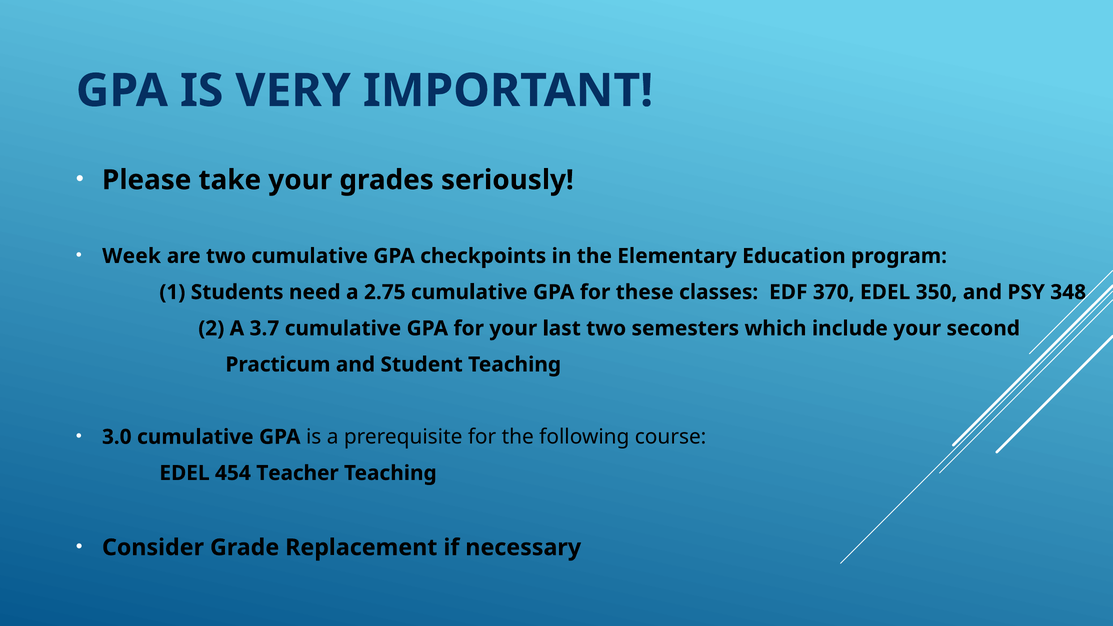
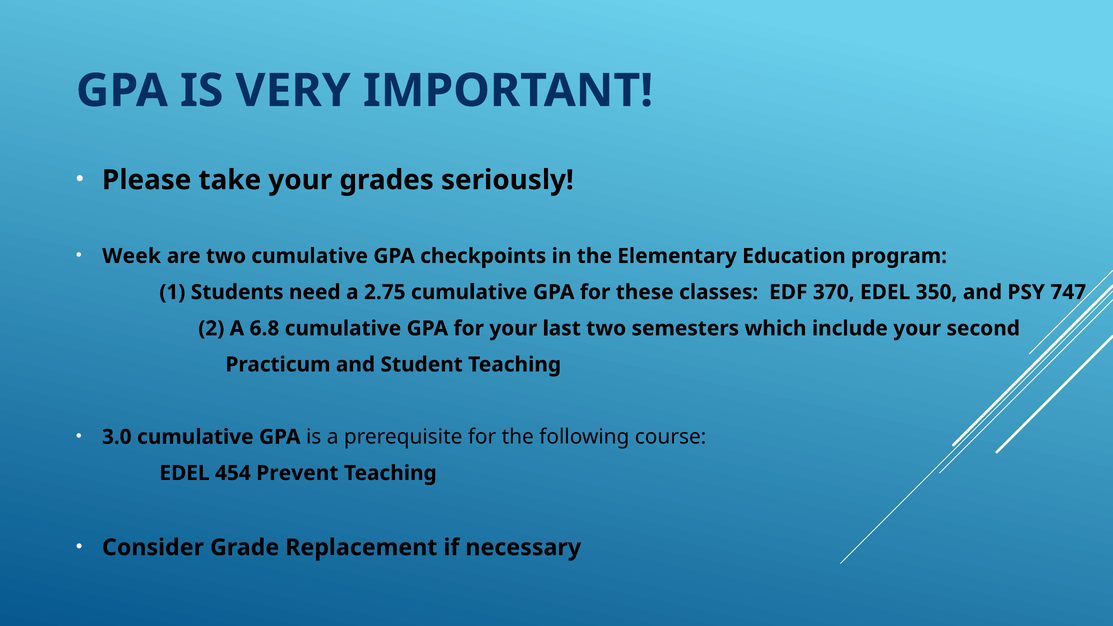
348: 348 -> 747 (1068, 292)
3.7: 3.7 -> 6.8 (264, 328)
Teacher: Teacher -> Prevent (297, 473)
